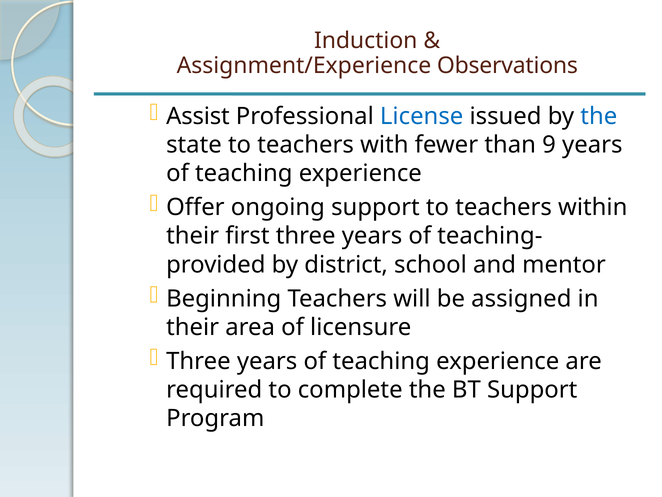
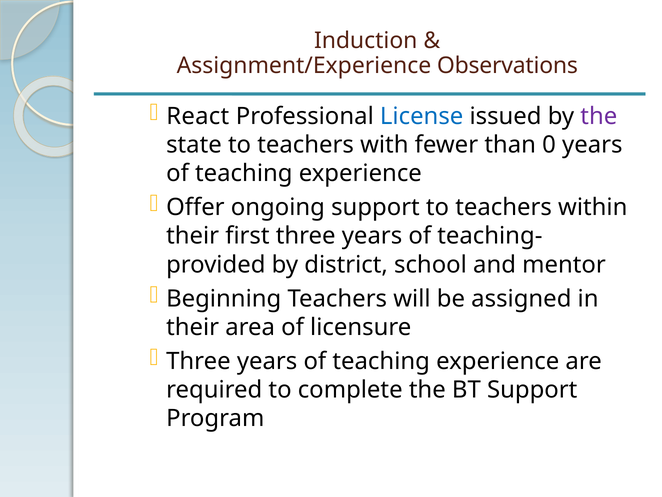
Assist: Assist -> React (198, 116)
the colour: blue -> purple (599, 116)
9: 9 -> 0 (549, 145)
